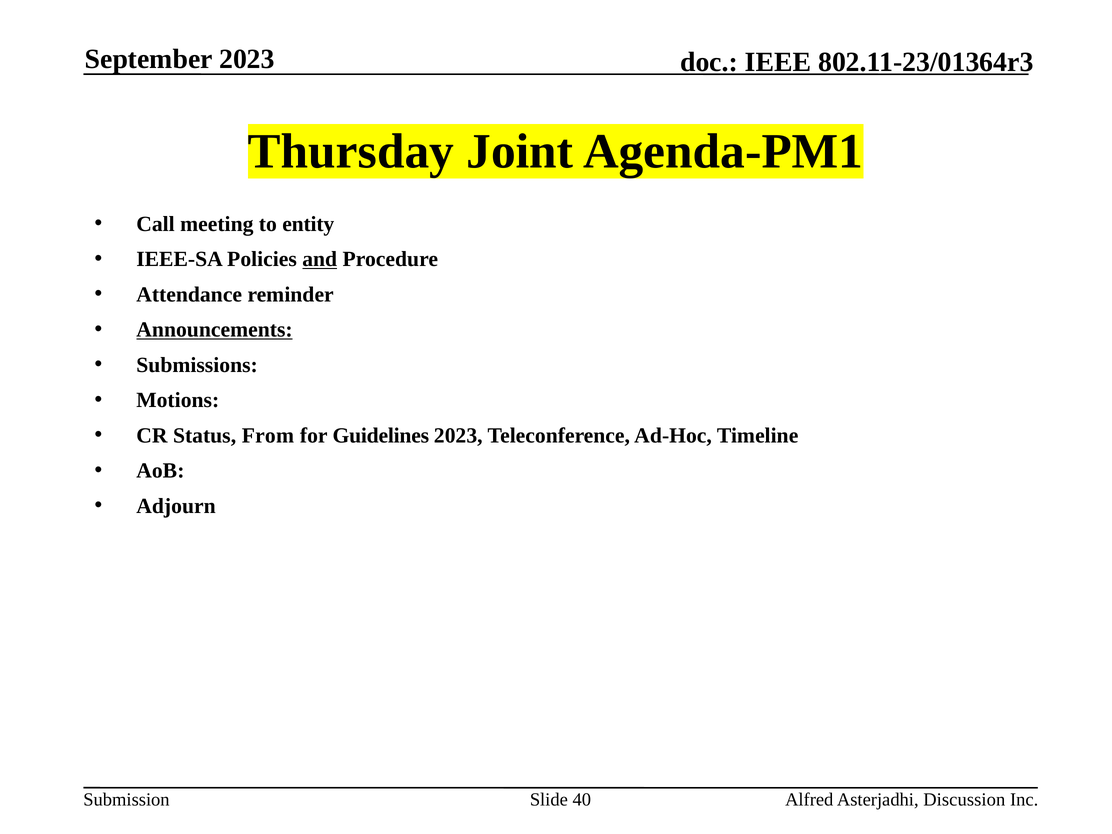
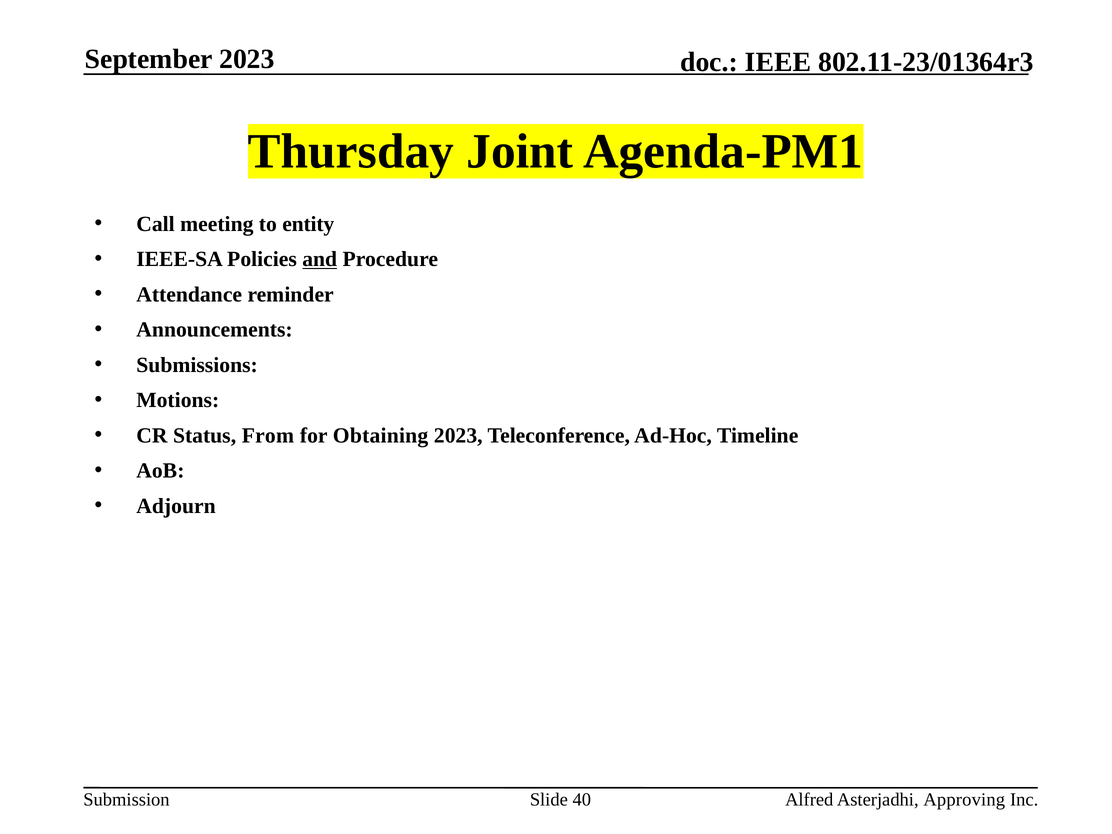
Announcements underline: present -> none (215, 330)
Guidelines: Guidelines -> Obtaining (381, 435)
Discussion: Discussion -> Approving (964, 800)
